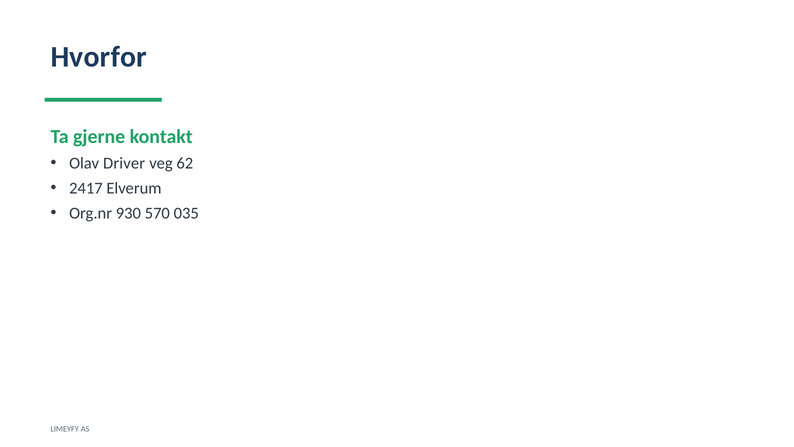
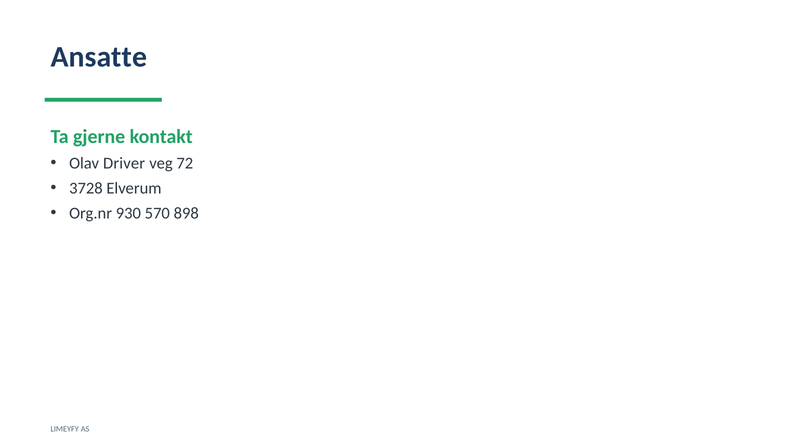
Hvorfor: Hvorfor -> Ansatte (99, 57)
62: 62 -> 72 (185, 163)
2417: 2417 -> 3728 (86, 188)
035: 035 -> 898 (186, 213)
